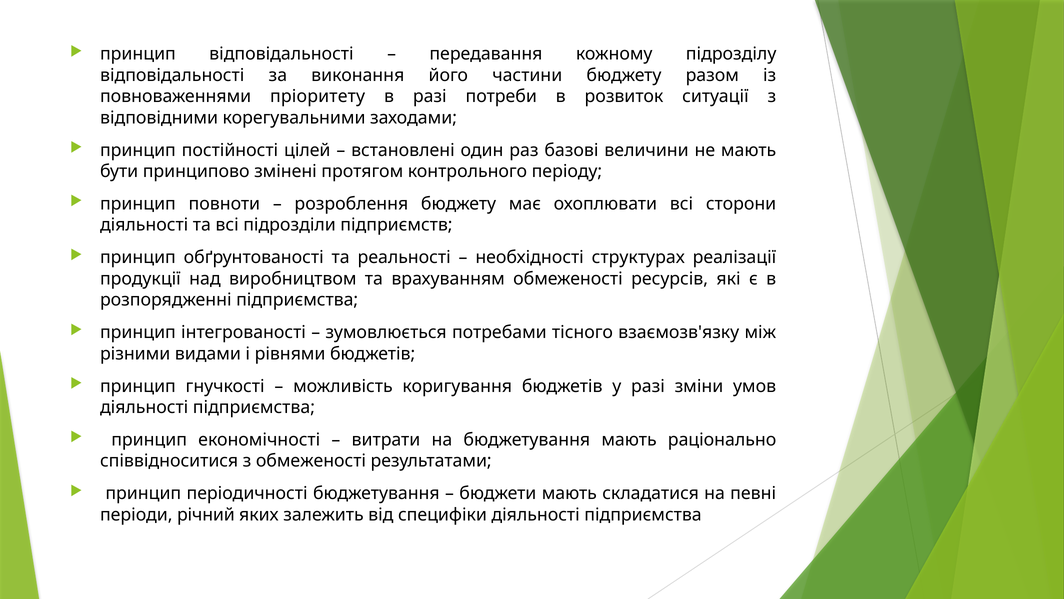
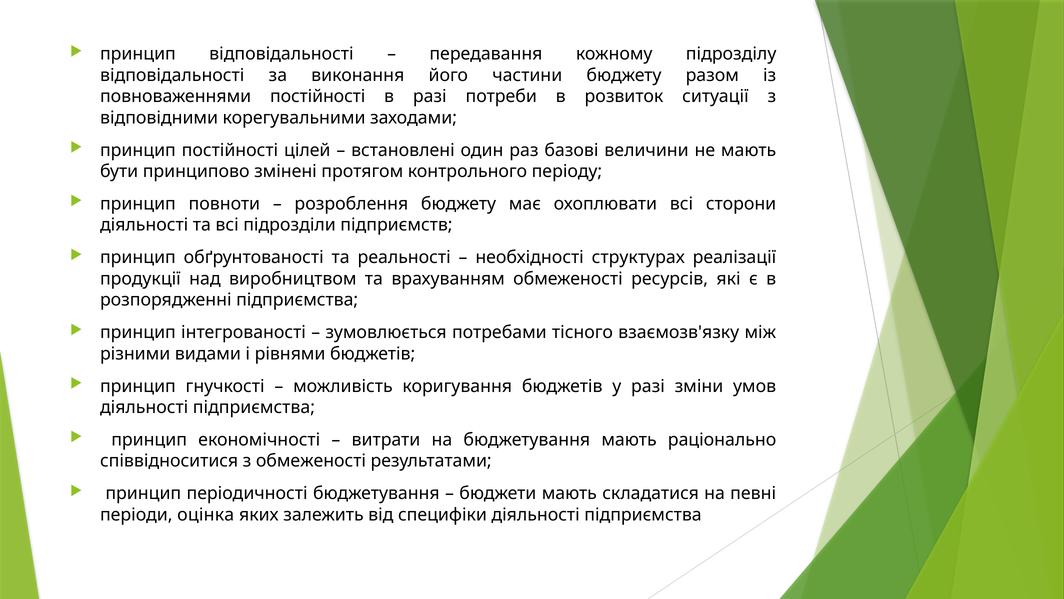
повноваженнями пріоритету: пріоритету -> постійності (318, 96)
річний: річний -> оцінка (206, 514)
